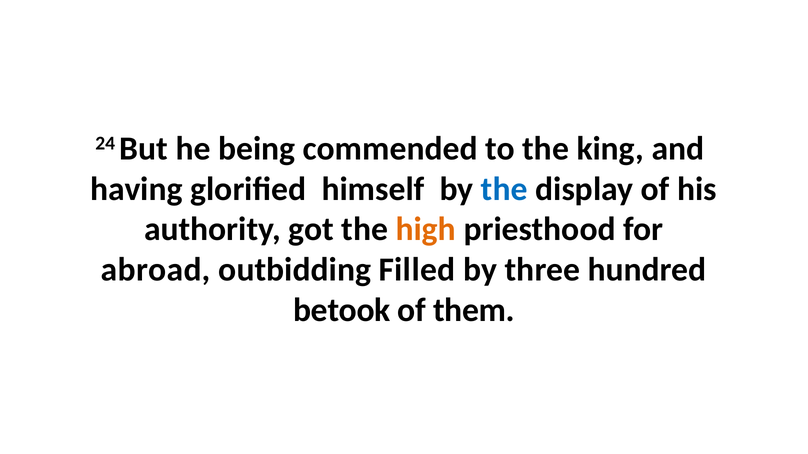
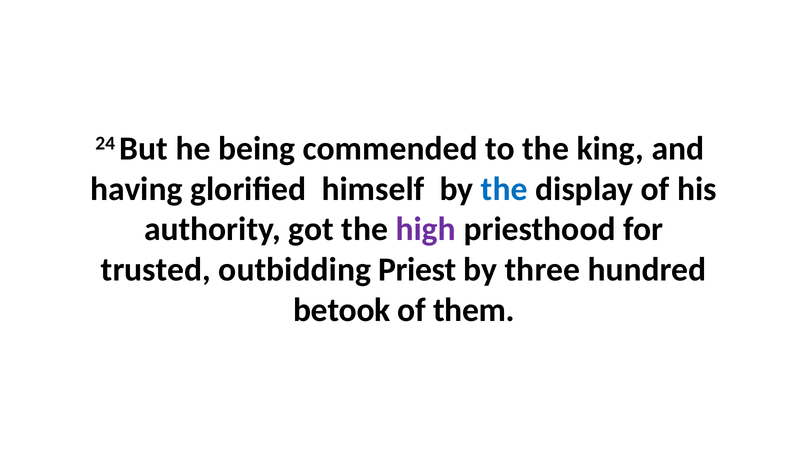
high colour: orange -> purple (426, 230)
abroad: abroad -> trusted (156, 270)
Filled: Filled -> Priest (417, 270)
